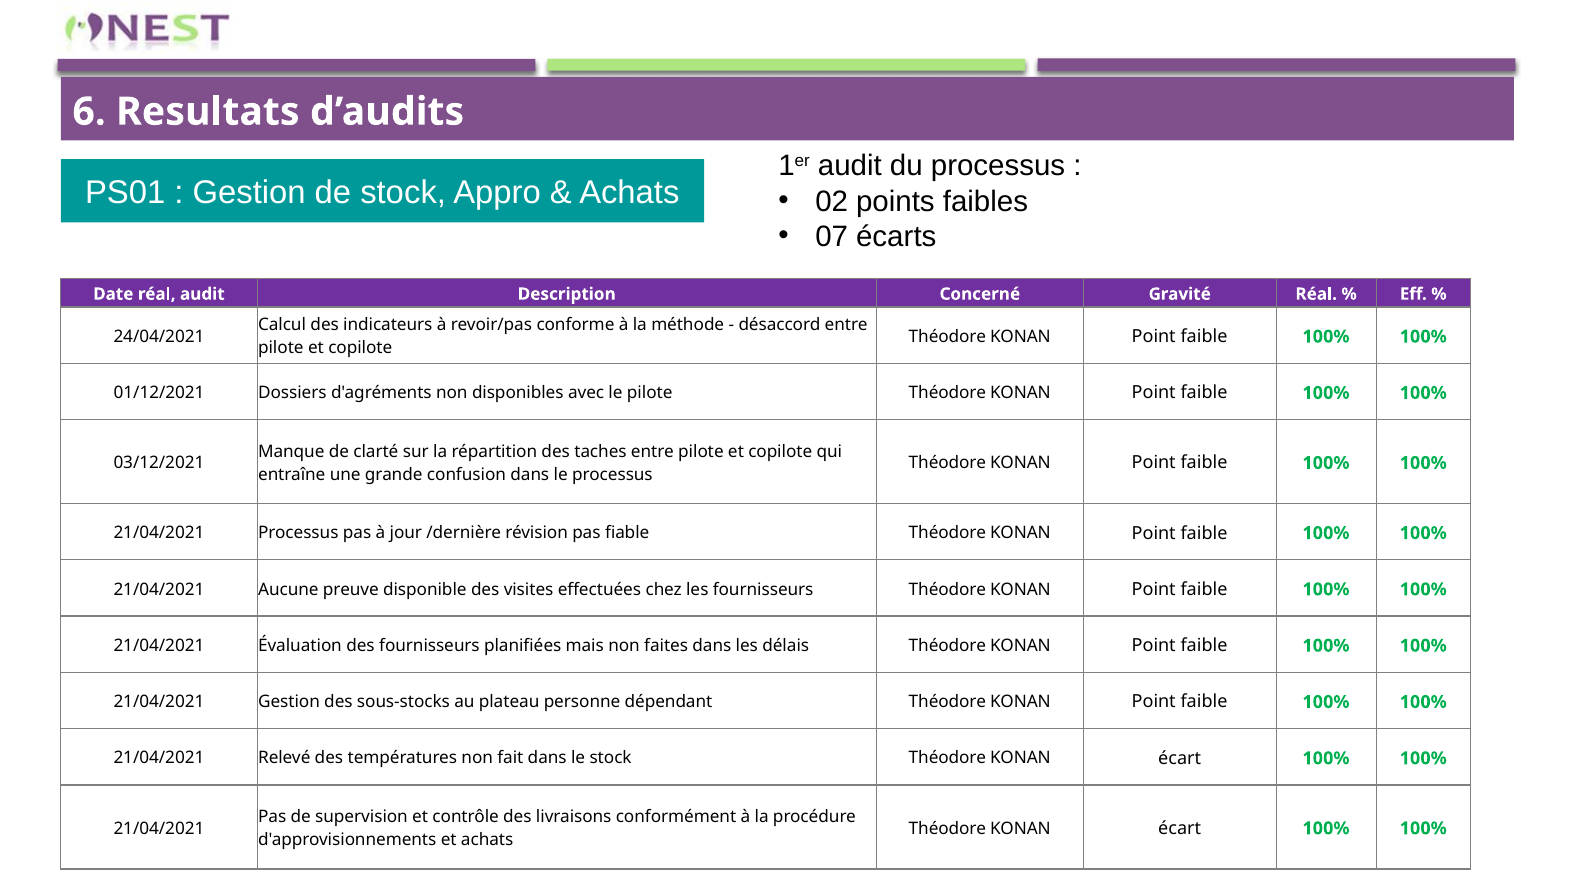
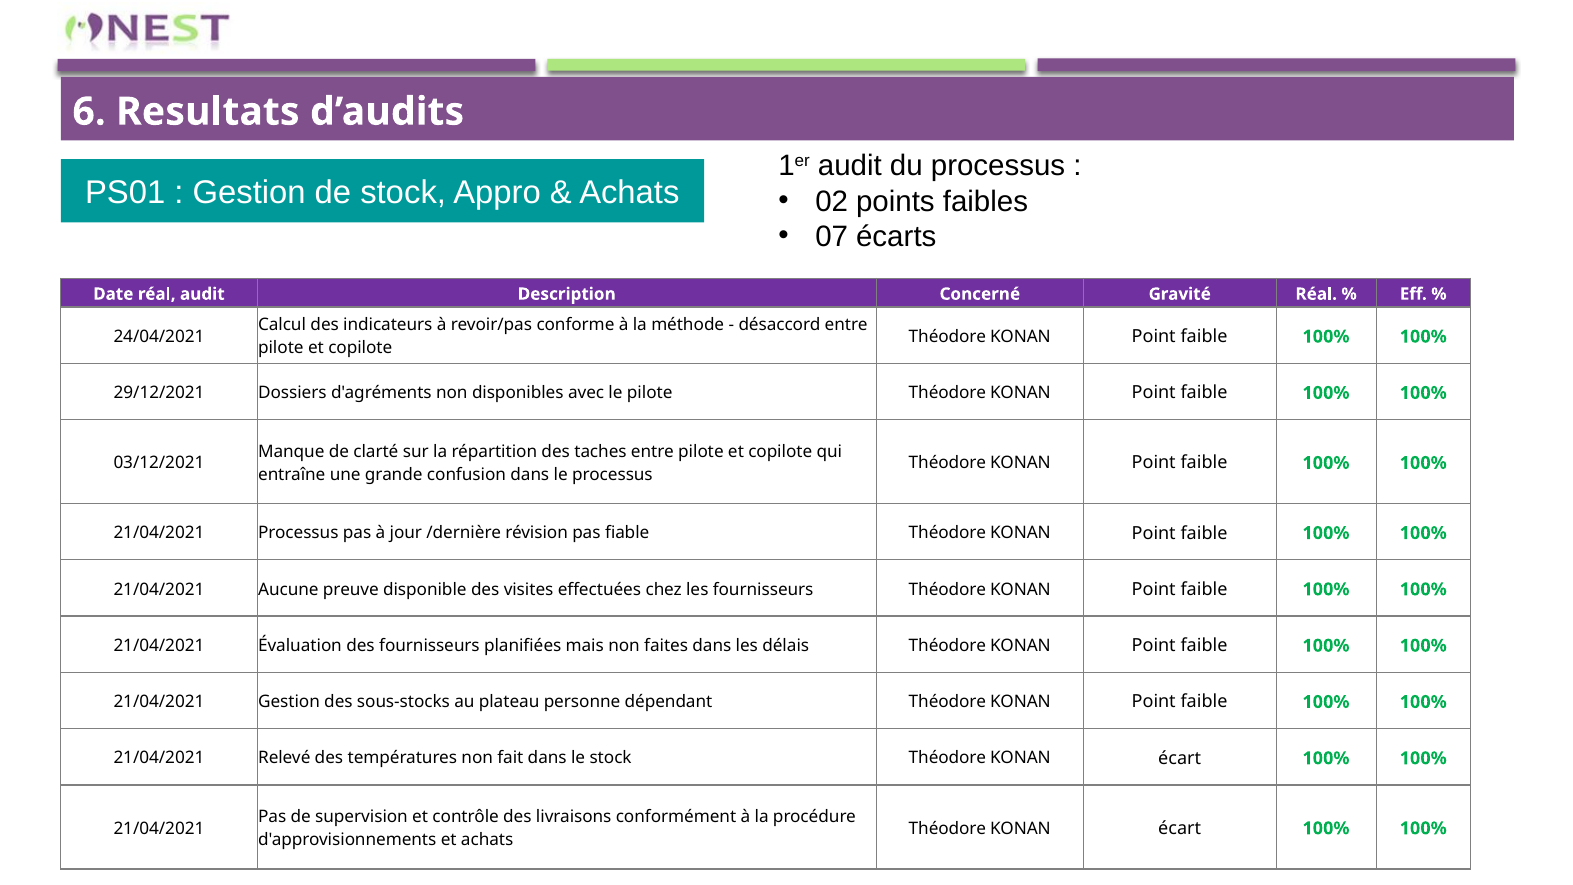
01/12/2021: 01/12/2021 -> 29/12/2021 (159, 393)
